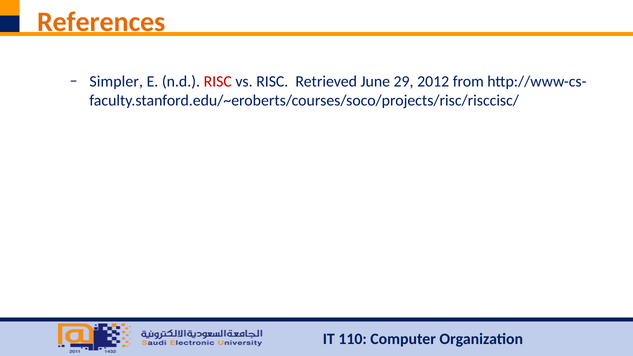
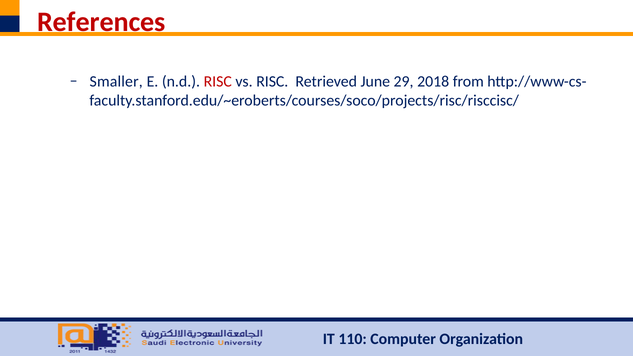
References colour: orange -> red (101, 22)
Simpler: Simpler -> Smaller (116, 82)
2012: 2012 -> 2018 (433, 82)
